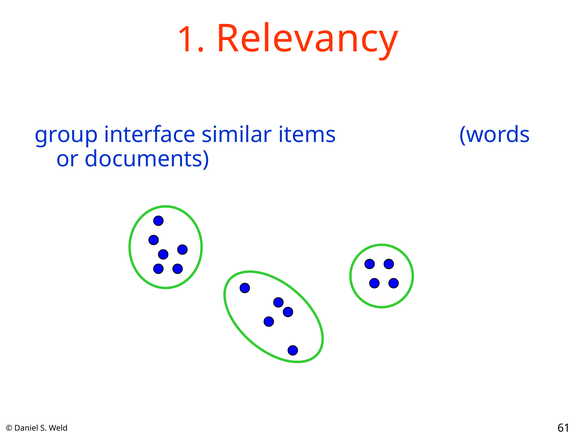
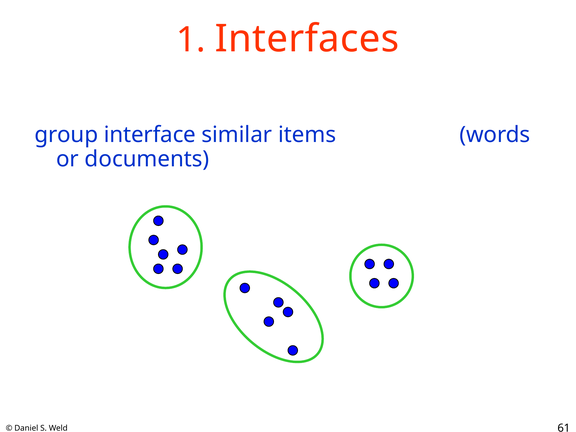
Relevancy: Relevancy -> Interfaces (307, 39)
